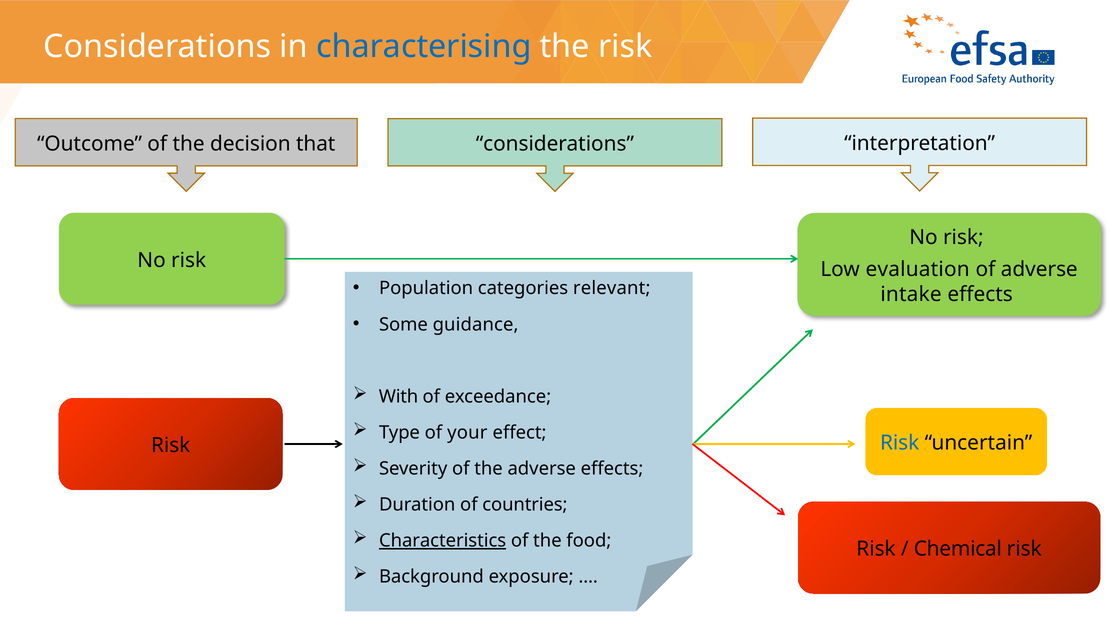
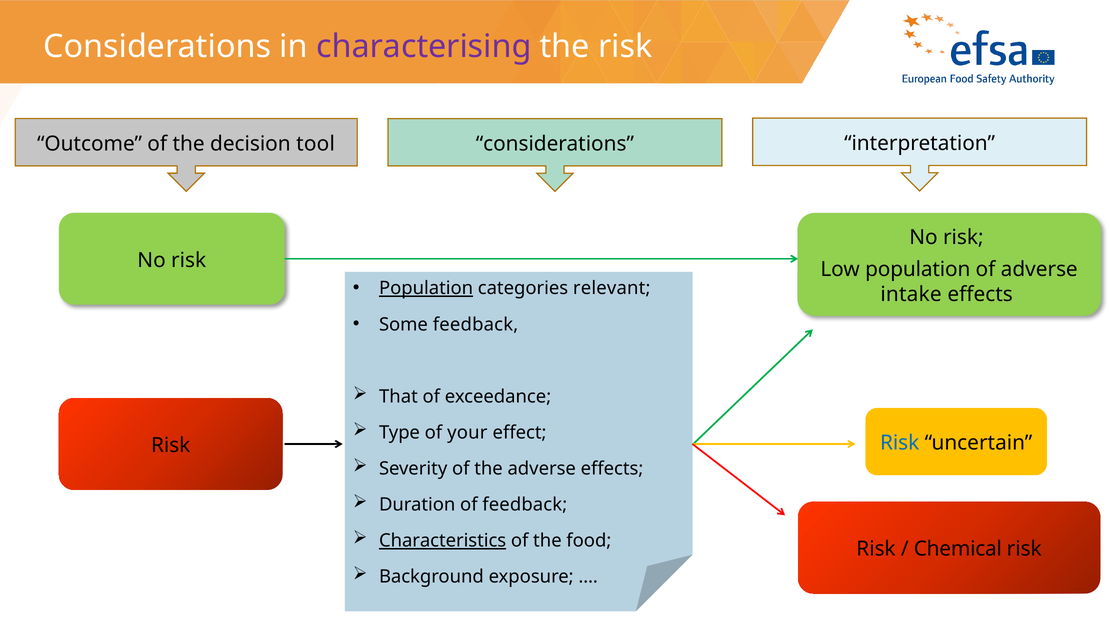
characterising colour: blue -> purple (424, 46)
that: that -> tool (316, 144)
Low evaluation: evaluation -> population (918, 269)
Population underline: none -> present (426, 289)
Some guidance: guidance -> feedback (476, 325)
With: With -> That (398, 397)
of countries: countries -> feedback (525, 505)
